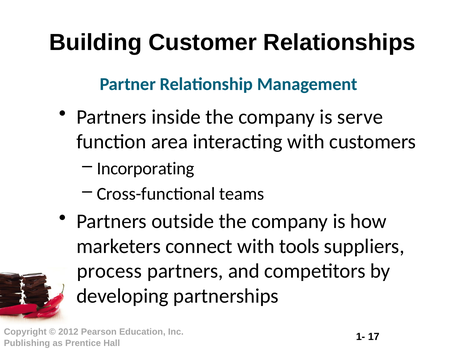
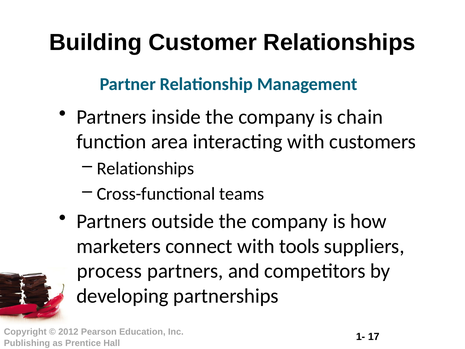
serve: serve -> chain (360, 117)
Incorporating: Incorporating -> Relationships (145, 168)
